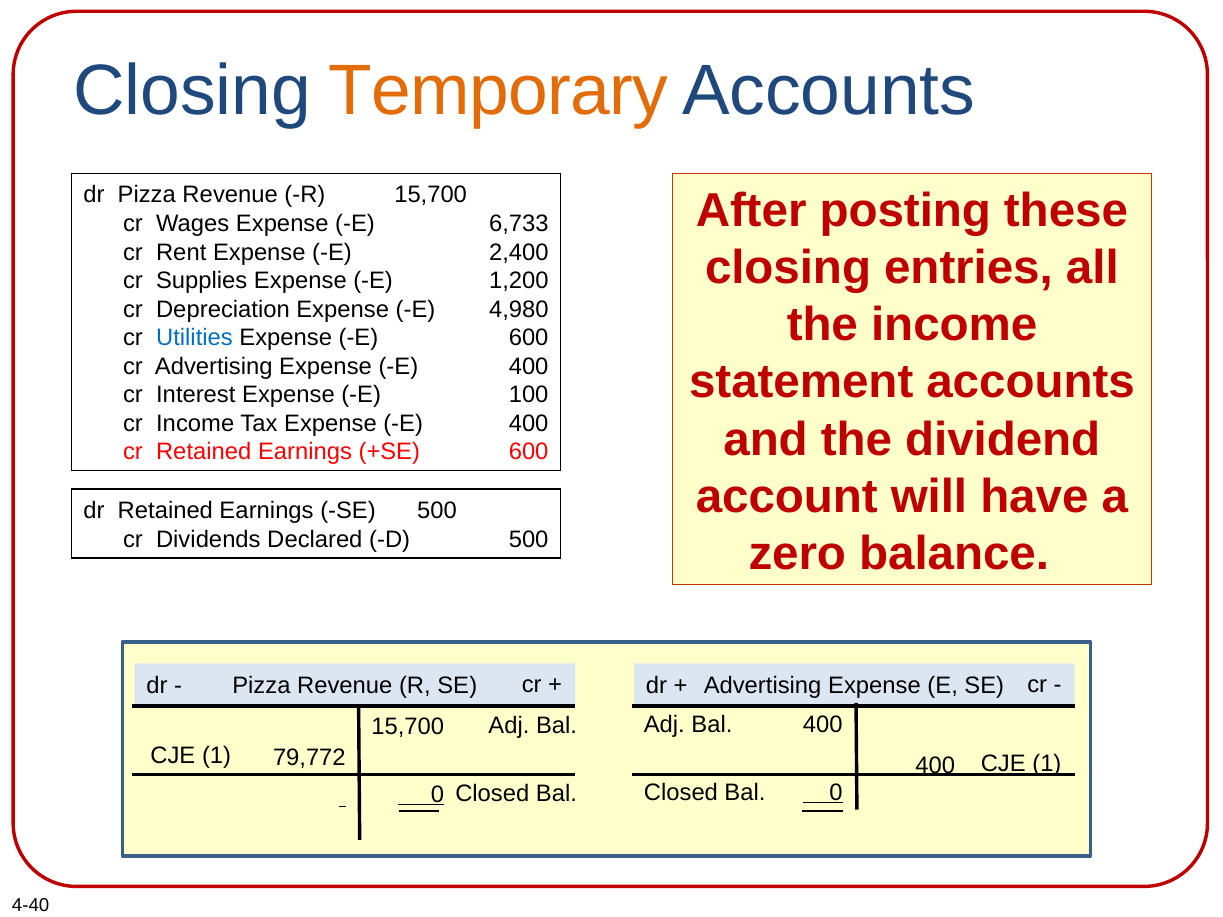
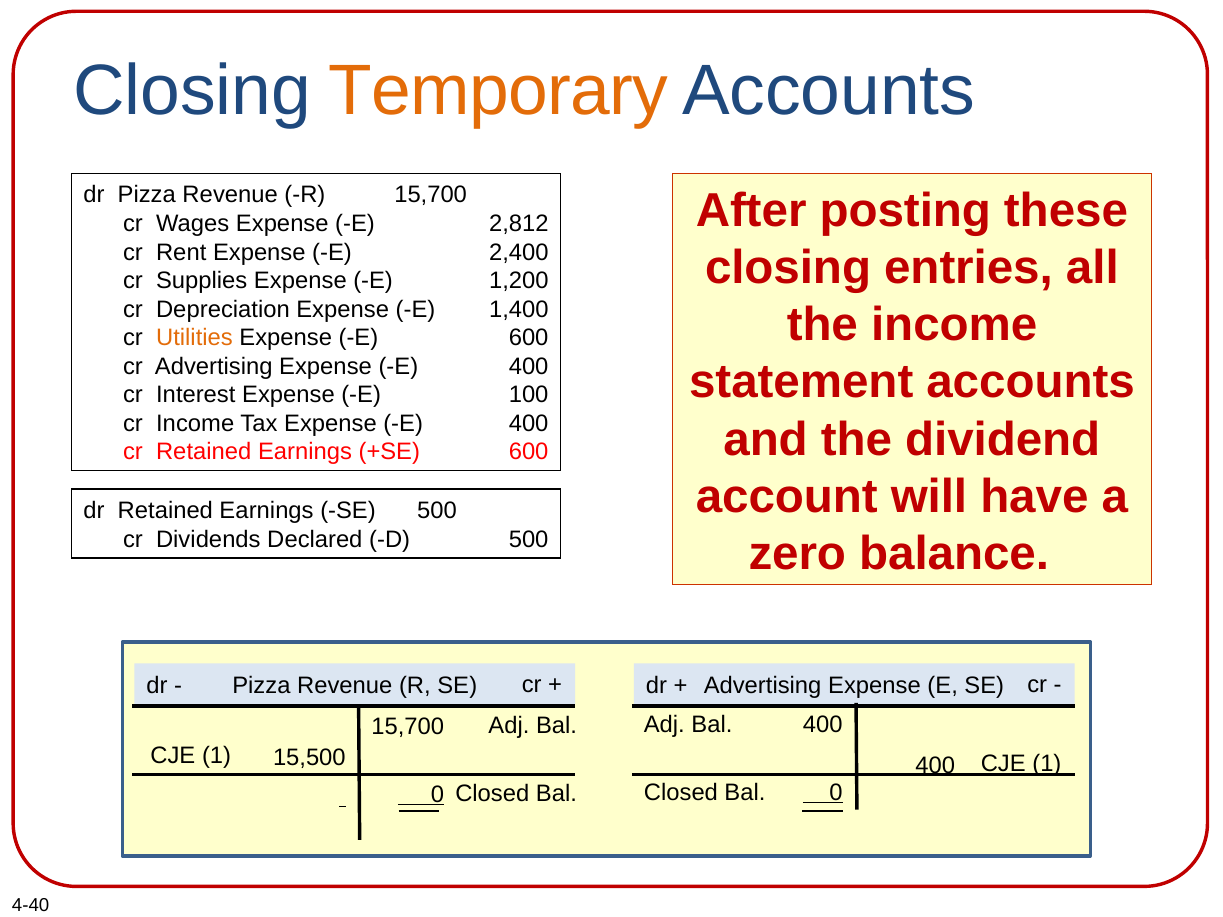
6,733: 6,733 -> 2,812 (519, 224)
4,980: 4,980 -> 1,400 (519, 309)
Utilities colour: blue -> orange (194, 338)
79,772: 79,772 -> 15,500 (309, 758)
